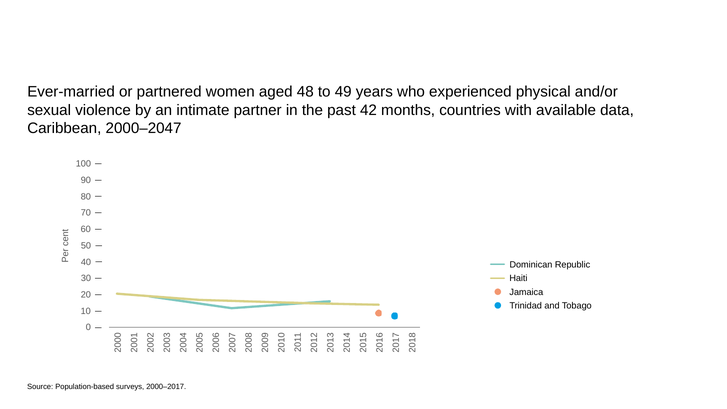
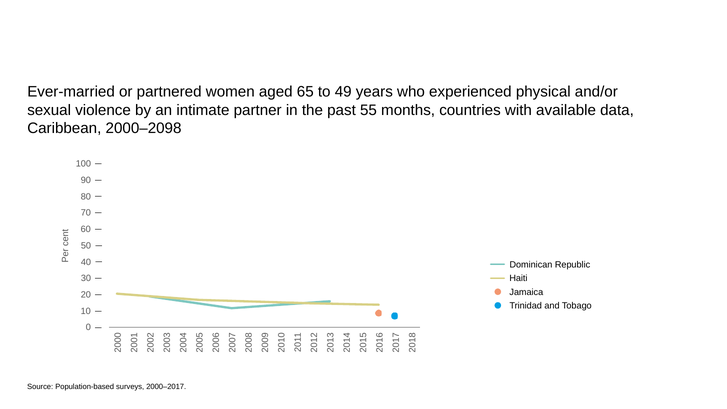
48: 48 -> 65 (305, 92)
42: 42 -> 55 (368, 110)
2000–2047: 2000–2047 -> 2000–2098 (144, 128)
